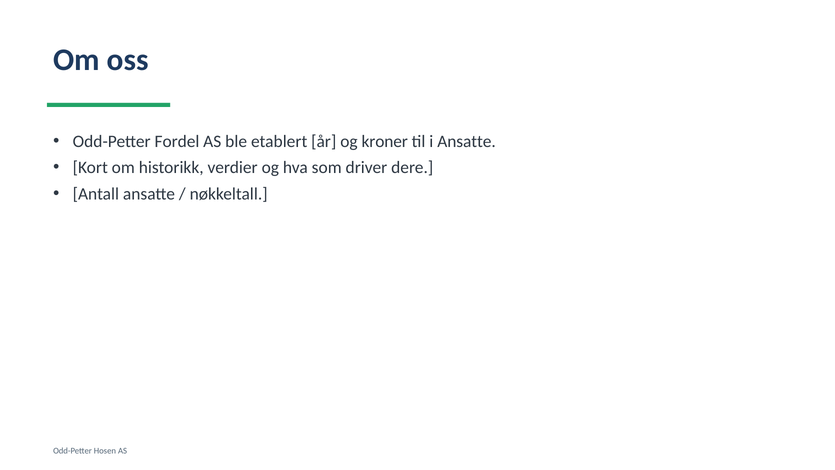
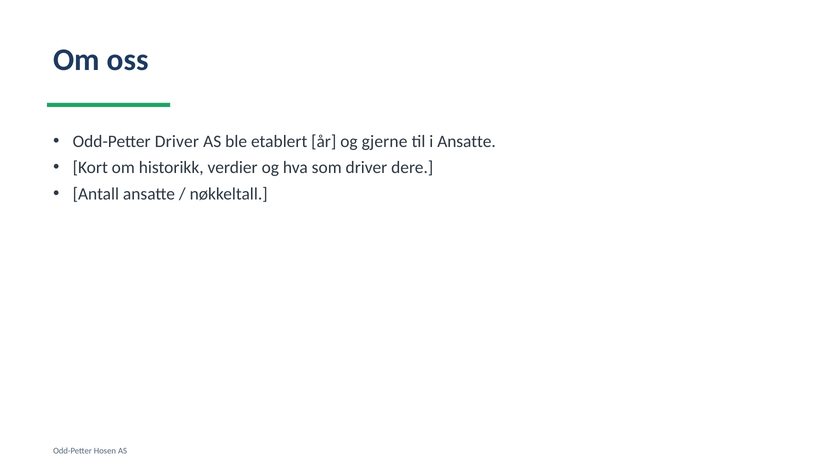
Odd-Petter Fordel: Fordel -> Driver (177, 141)
kroner: kroner -> gjerne (385, 141)
